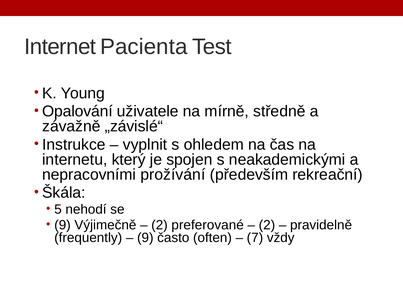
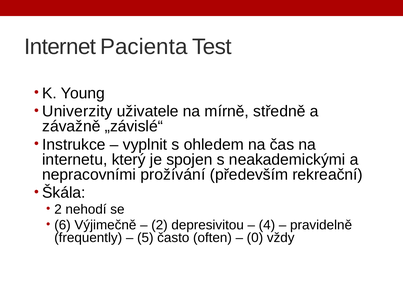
Opalování: Opalování -> Univerzity (77, 111)
5: 5 -> 2 (58, 210)
9: 9 -> 6 (63, 225)
preferované: preferované -> depresivitou (208, 225)
2: 2 -> 4 (267, 225)
9: 9 -> 5 (145, 238)
7: 7 -> 0 (255, 238)
